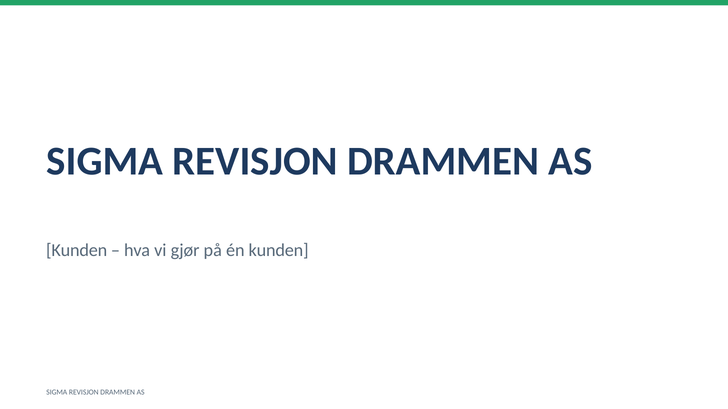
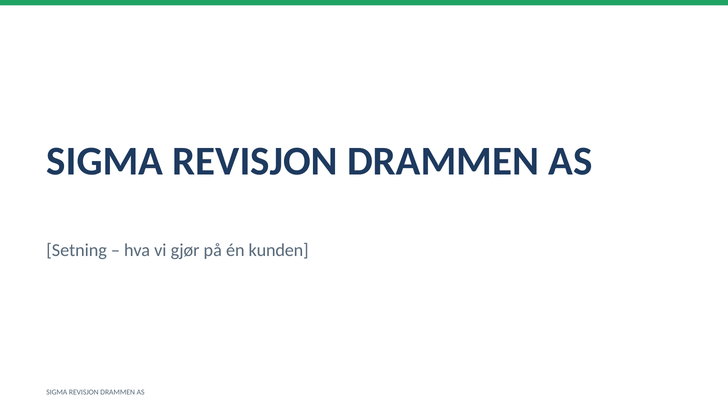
Kunden: Kunden -> Setning (77, 251)
